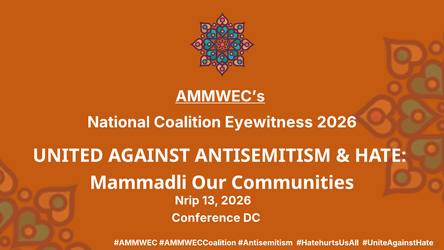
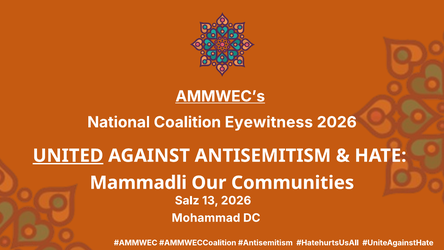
UNITED underline: none -> present (68, 156)
Nrip: Nrip -> Salz (187, 200)
Conference: Conference -> Mohammad (206, 218)
